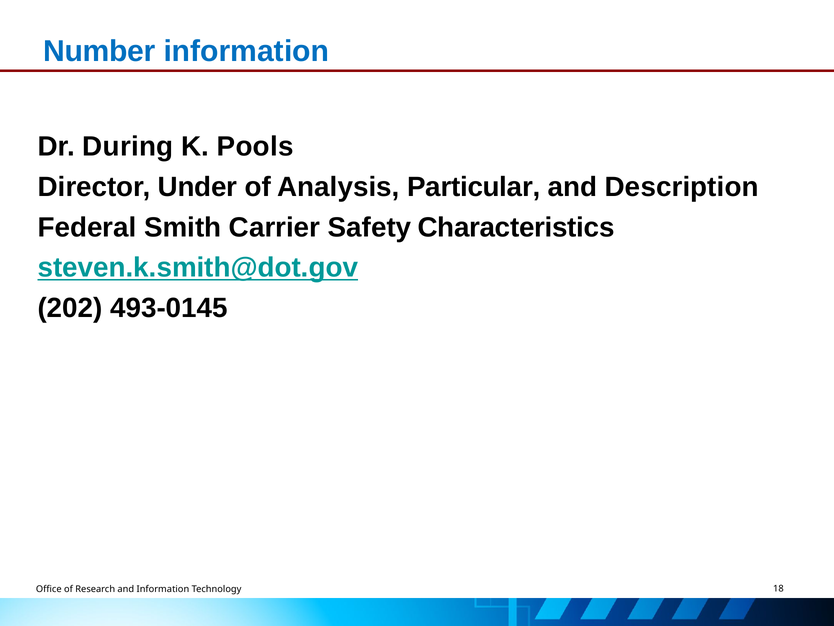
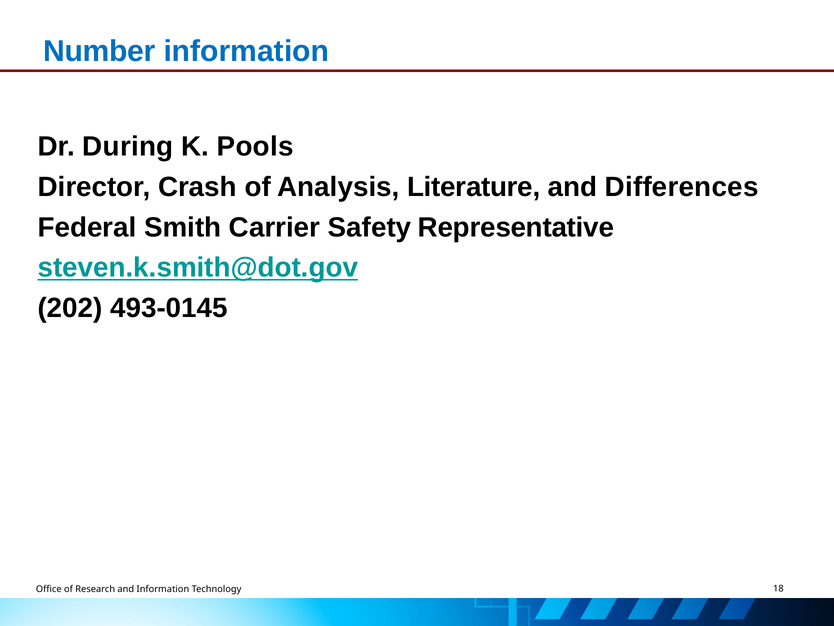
Under: Under -> Crash (197, 187)
Particular: Particular -> Literature (474, 187)
Description: Description -> Differences (682, 187)
Characteristics: Characteristics -> Representative (516, 227)
